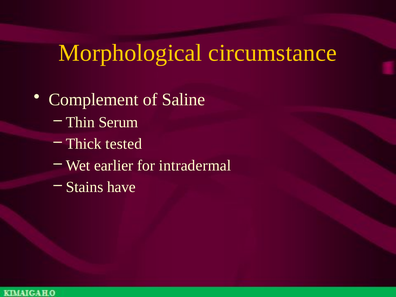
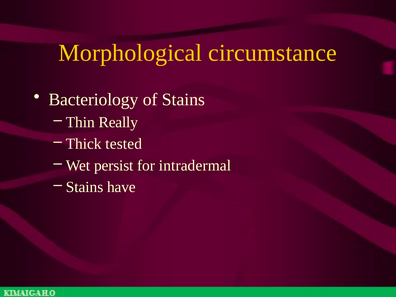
Complement: Complement -> Bacteriology (94, 100)
of Saline: Saline -> Stains (183, 100)
Serum: Serum -> Really (118, 122)
earlier: earlier -> persist (114, 165)
